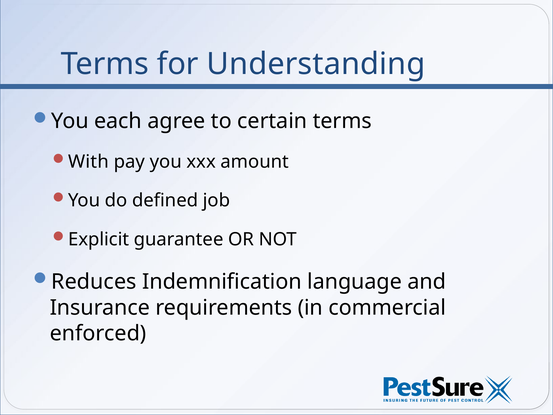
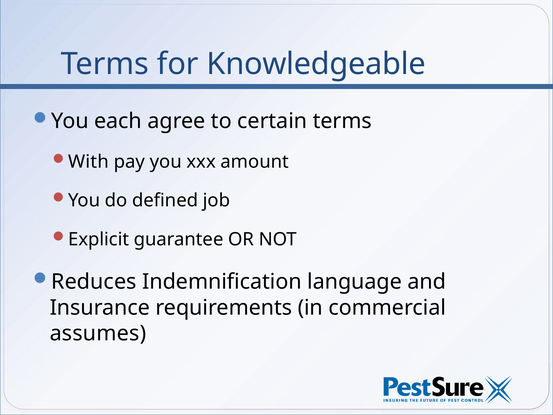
Understanding: Understanding -> Knowledgeable (316, 64)
enforced: enforced -> assumes (98, 333)
